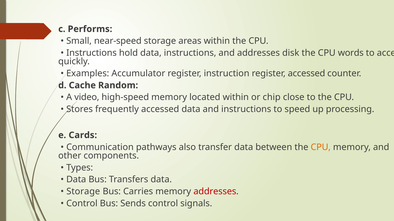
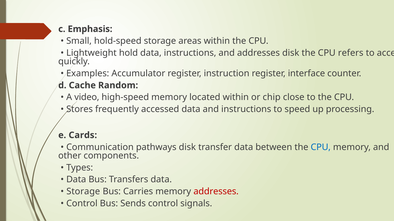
Performs: Performs -> Emphasis (90, 29)
near-speed: near-speed -> hold-speed (118, 41)
Instructions: Instructions -> Lightweight (91, 53)
words: words -> refers (351, 53)
register accessed: accessed -> interface (306, 74)
pathways also: also -> disk (187, 147)
CPU colour: orange -> blue (321, 147)
